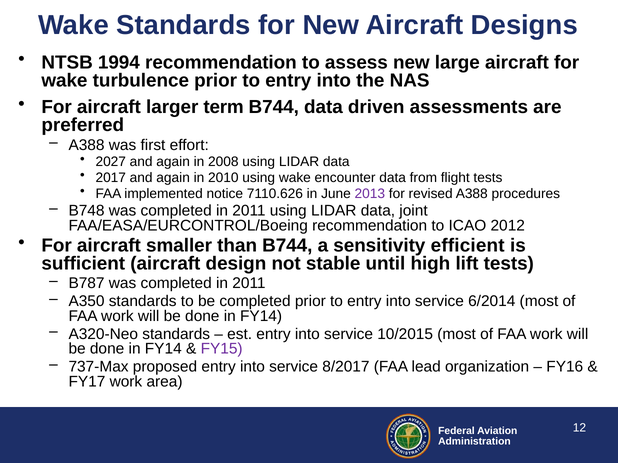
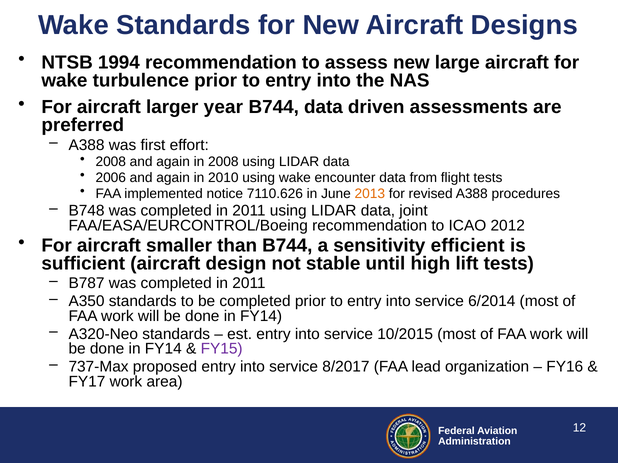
term: term -> year (223, 107)
2027: 2027 -> 2008 (111, 162)
2017: 2017 -> 2006 (111, 178)
2013 colour: purple -> orange (370, 194)
